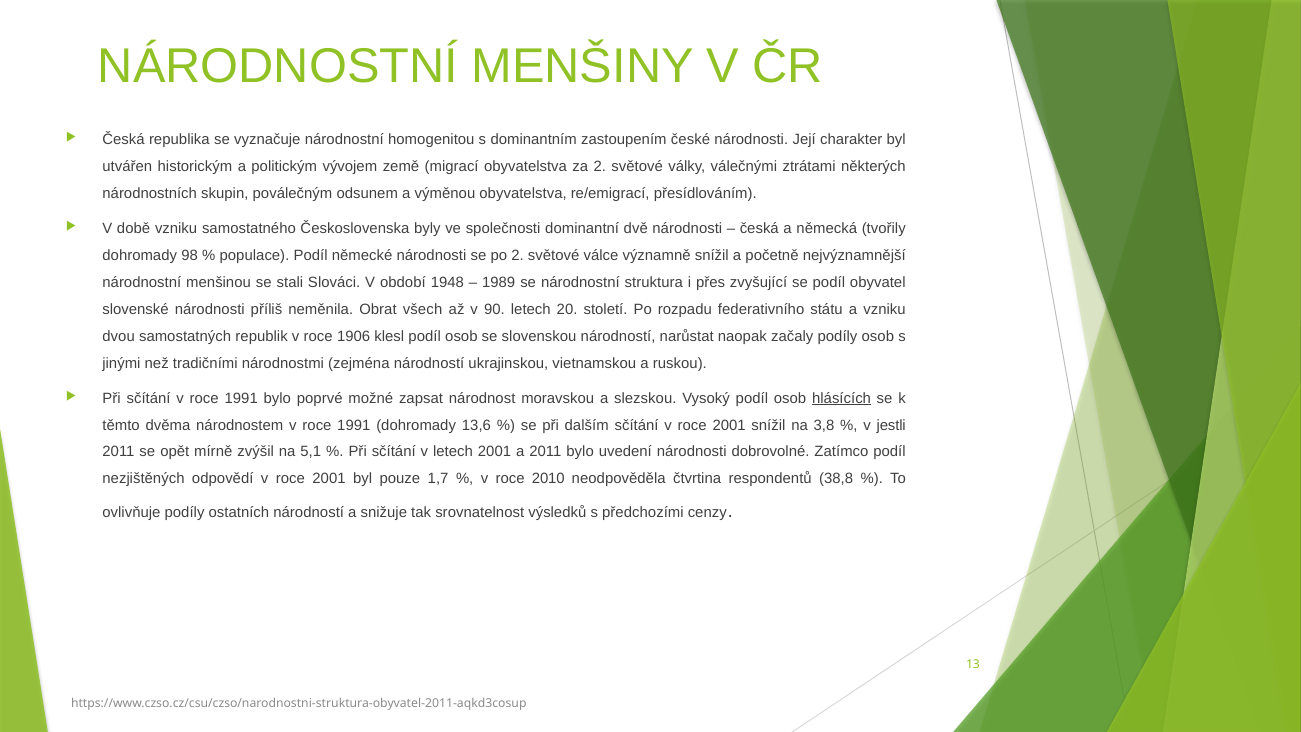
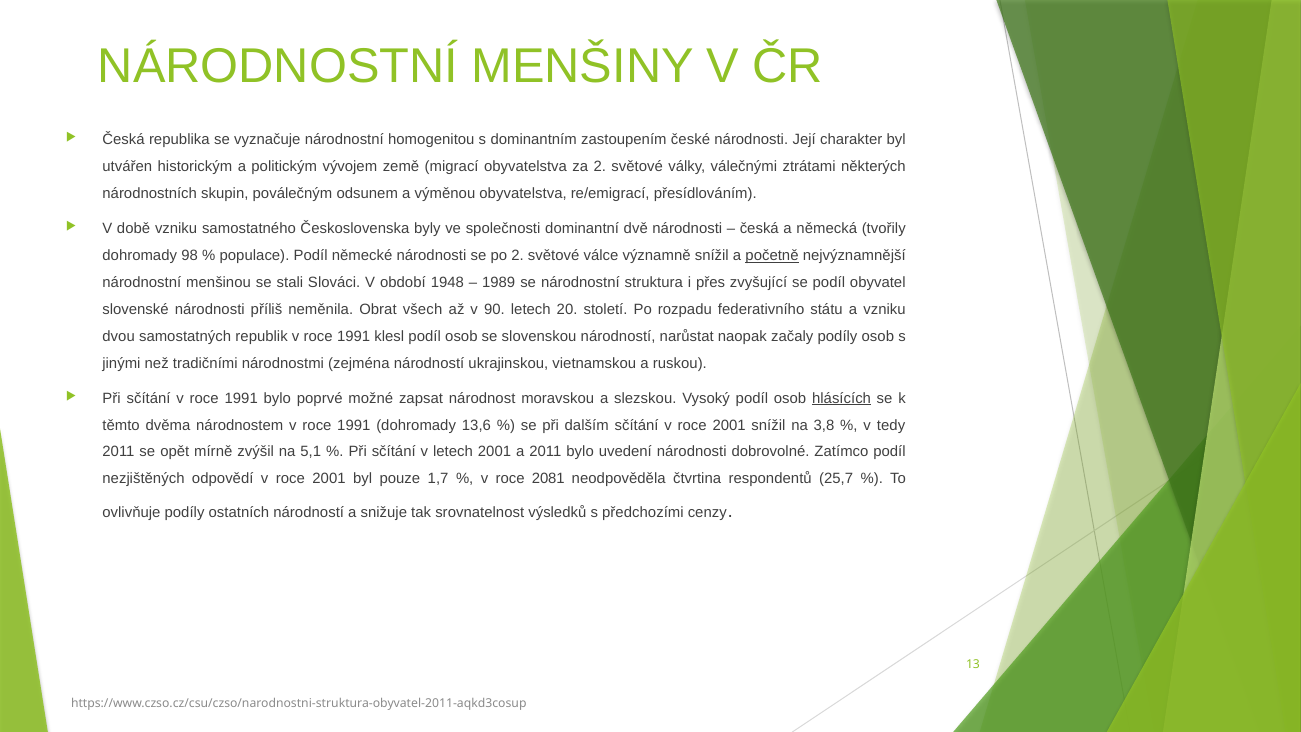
početně underline: none -> present (772, 256)
republik v roce 1906: 1906 -> 1991 (354, 336)
jestli: jestli -> tedy (891, 425)
2010: 2010 -> 2081 (548, 479)
38,8: 38,8 -> 25,7 (836, 479)
